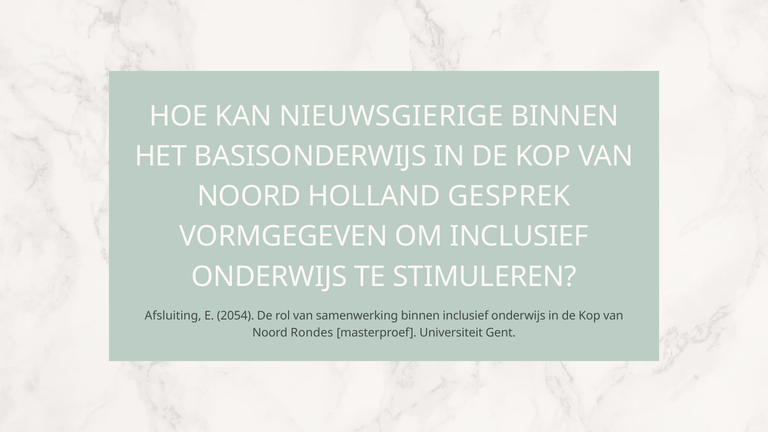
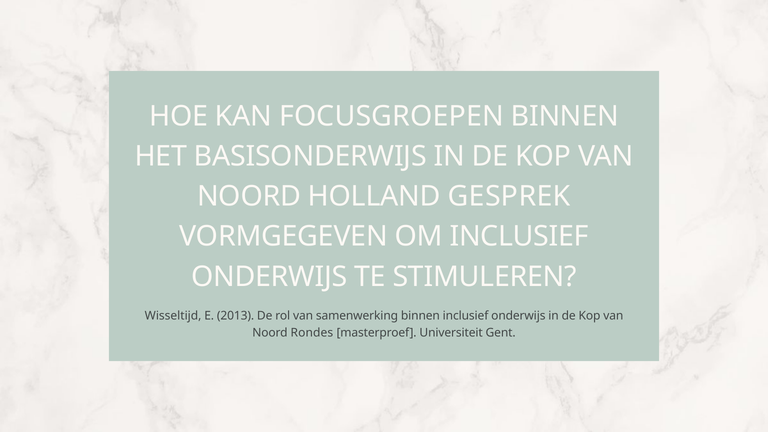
NIEUWSGIERIGE: NIEUWSGIERIGE -> FOCUSGROEPEN (391, 116)
Afsluiting: Afsluiting -> Wisseltijd (173, 316)
2054: 2054 -> 2013 (236, 316)
